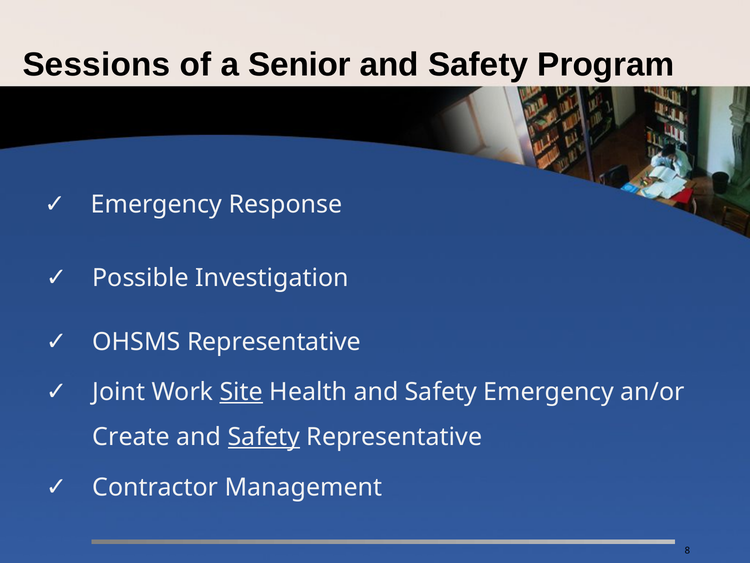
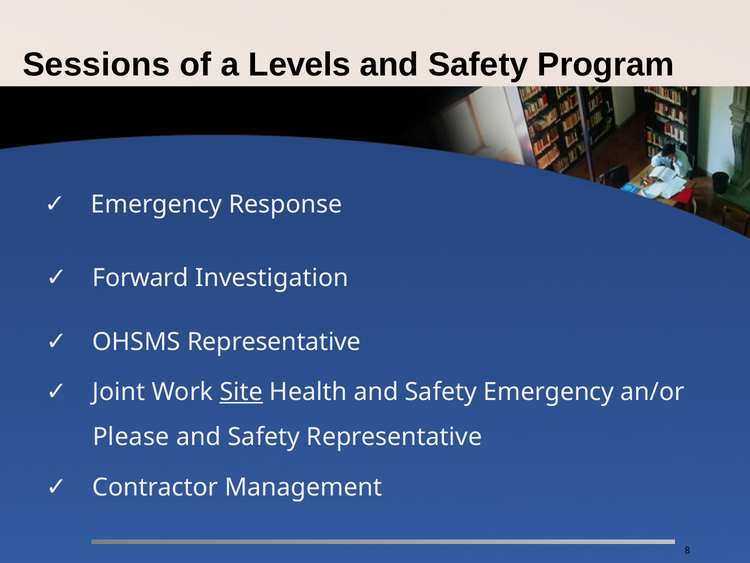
Senior: Senior -> Levels (300, 65)
Possible: Possible -> Forward (141, 278)
Create: Create -> Please (131, 437)
Safety underline: present -> none (264, 437)
